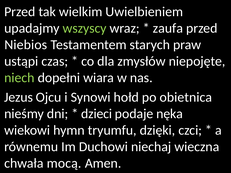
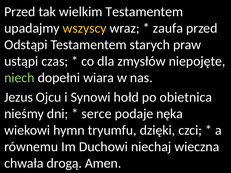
wielkim Uwielbieniem: Uwielbieniem -> Testamentem (144, 12)
wszyscy colour: light green -> yellow (85, 28)
Niebios: Niebios -> Odstąpi (26, 45)
dzieci: dzieci -> serce (97, 114)
mocą: mocą -> drogą (64, 163)
